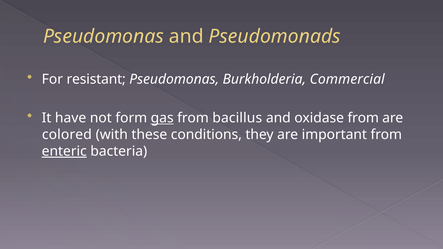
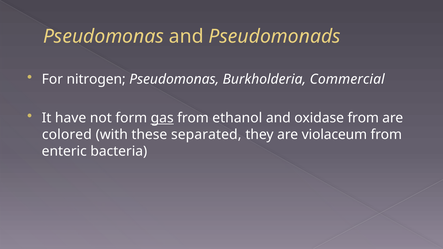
resistant: resistant -> nitrogen (96, 79)
bacillus: bacillus -> ethanol (237, 118)
conditions: conditions -> separated (206, 135)
important: important -> violaceum (334, 135)
enteric underline: present -> none (64, 151)
